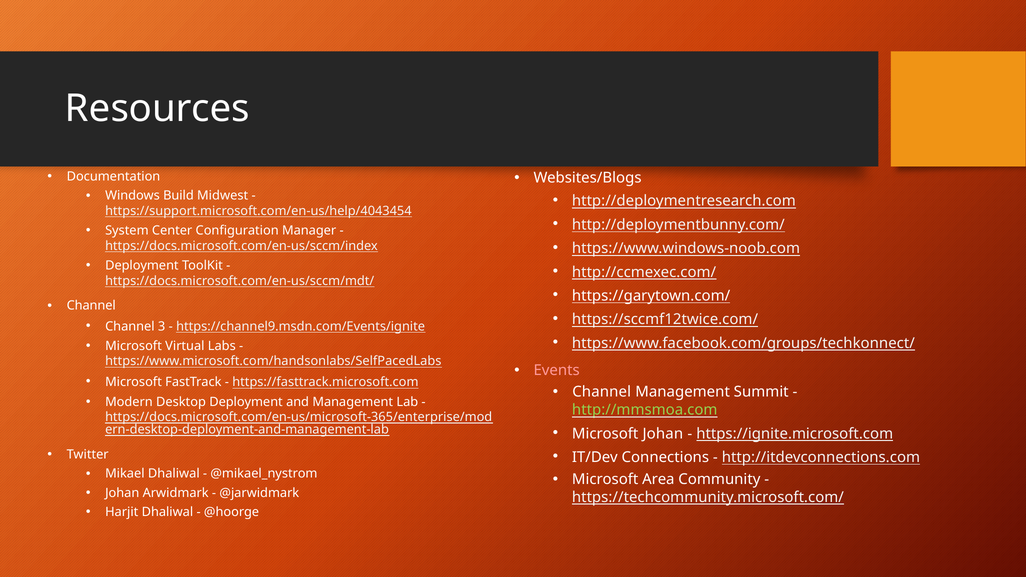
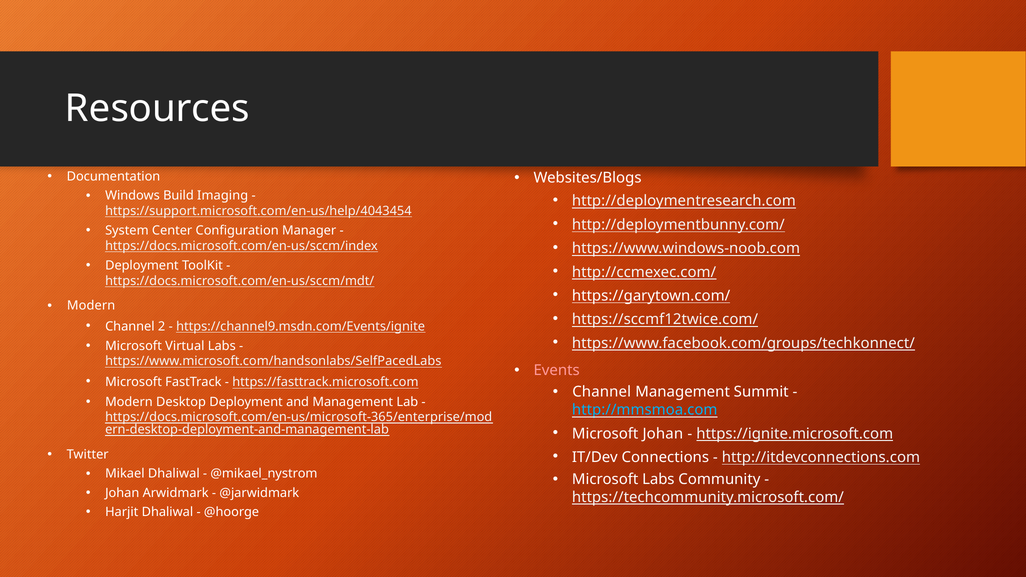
Midwest: Midwest -> Imaging (223, 196)
Channel: Channel -> Modern (91, 306)
3: 3 -> 2 (162, 326)
http://mmsmoa.com colour: light green -> light blue (645, 410)
Microsoft Area: Area -> Labs (658, 479)
